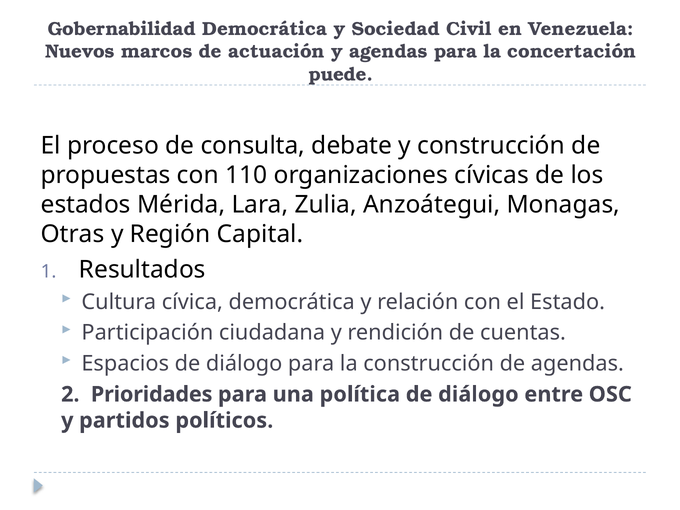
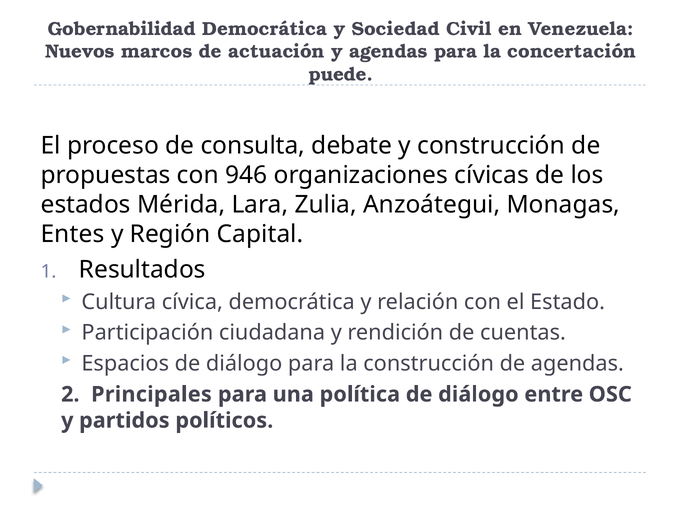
110: 110 -> 946 (246, 175)
Otras: Otras -> Entes (73, 234)
Prioridades: Prioridades -> Principales (151, 394)
